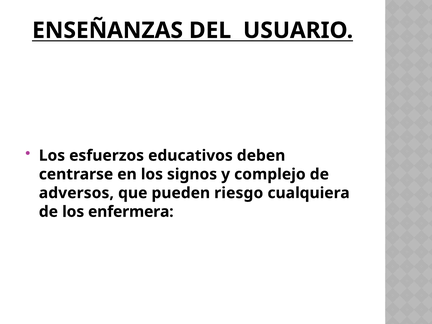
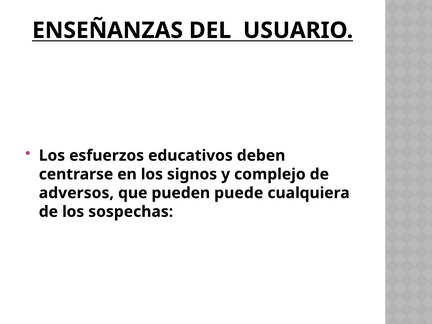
riesgo: riesgo -> puede (239, 193)
enfermera: enfermera -> sospechas (131, 212)
